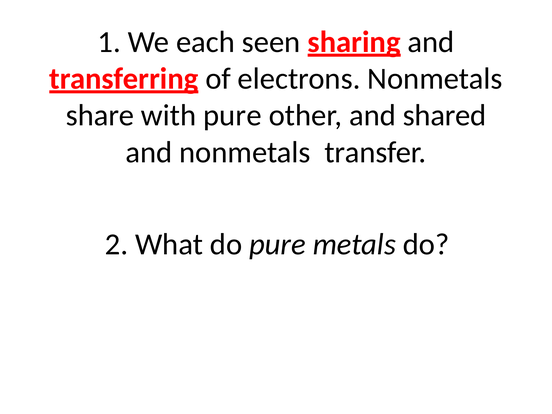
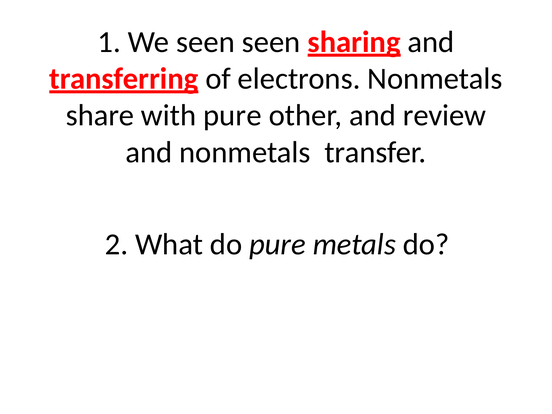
We each: each -> seen (205, 42)
shared: shared -> review (444, 115)
